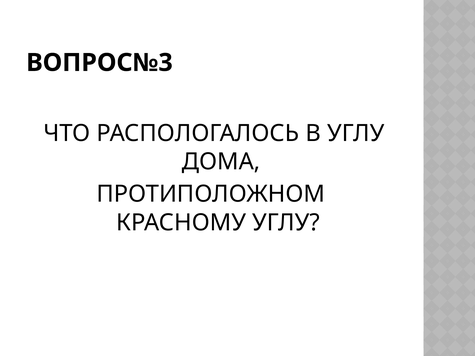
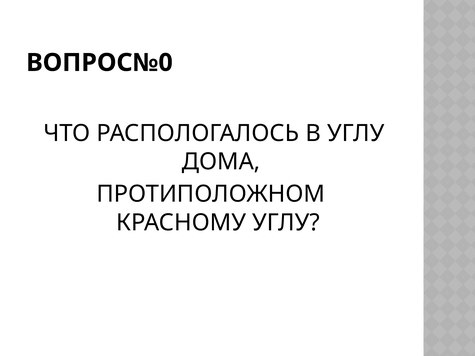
ВОПРОС№3: ВОПРОС№3 -> ВОПРОС№0 (99, 63)
